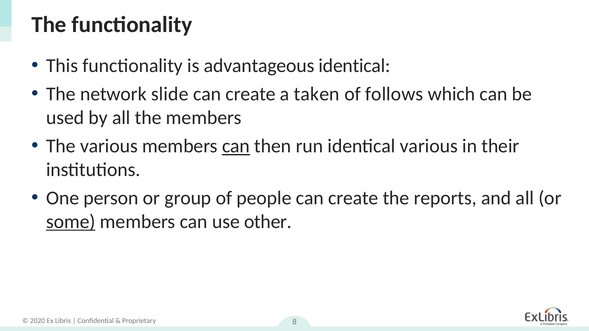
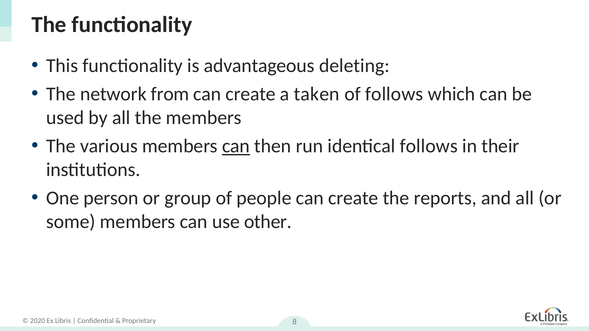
advantageous identical: identical -> deleting (354, 66)
slide: slide -> from (170, 94)
identical various: various -> follows (429, 146)
some underline: present -> none (71, 222)
